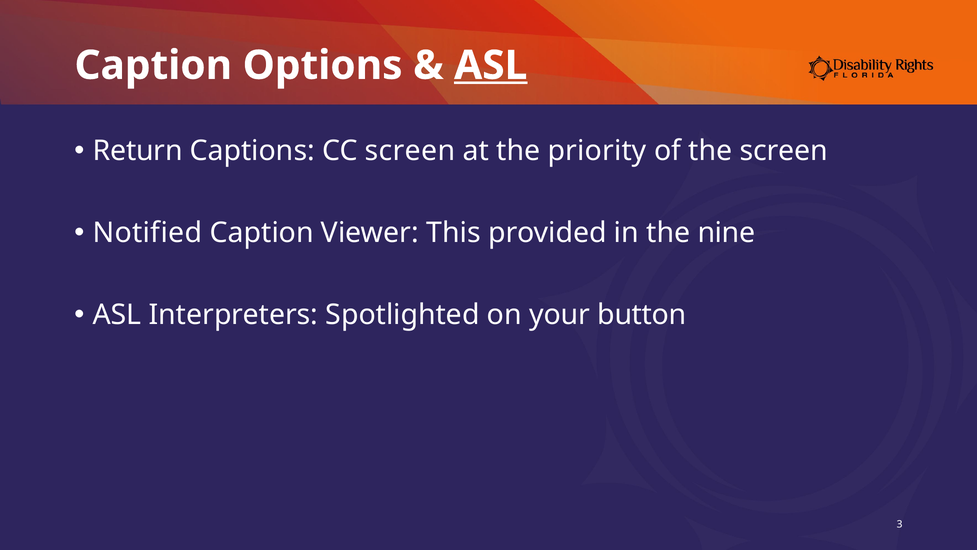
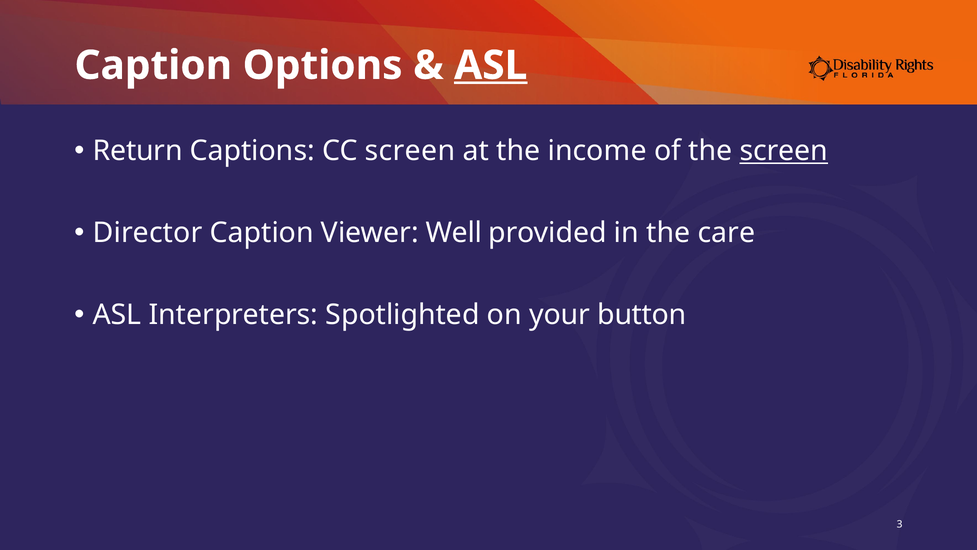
priority: priority -> income (597, 151)
screen underline: none -> present (784, 151)
Notified: Notified -> Director (148, 233)
This: This -> Well (454, 233)
nine: nine -> care (726, 233)
